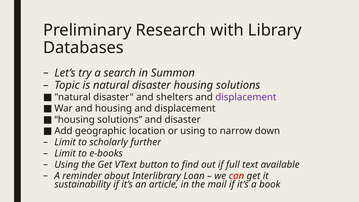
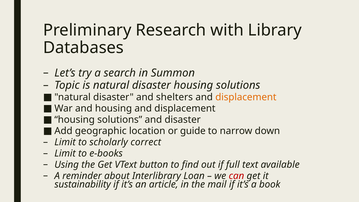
displacement colour: purple -> orange (246, 97)
or using: using -> guide (193, 131)
further: further -> correct (146, 142)
